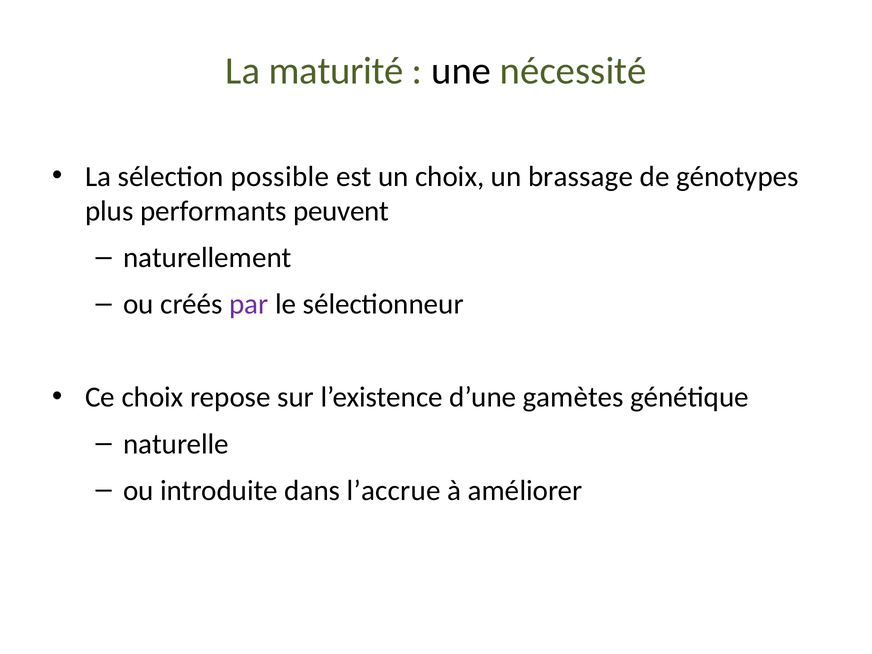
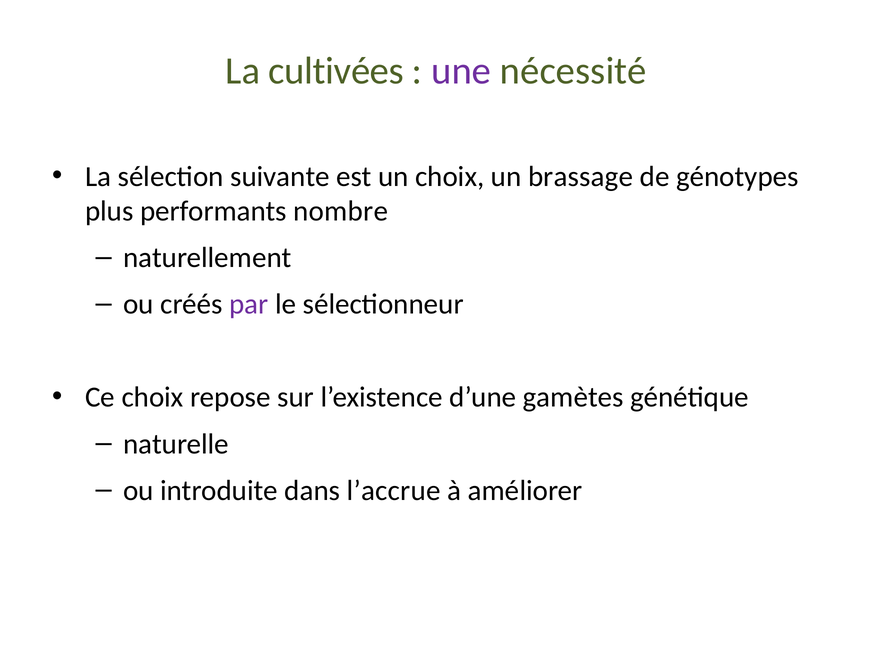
maturité: maturité -> cultivées (336, 71)
une colour: black -> purple (461, 71)
possible: possible -> suivante (280, 176)
peuvent: peuvent -> nombre (341, 211)
